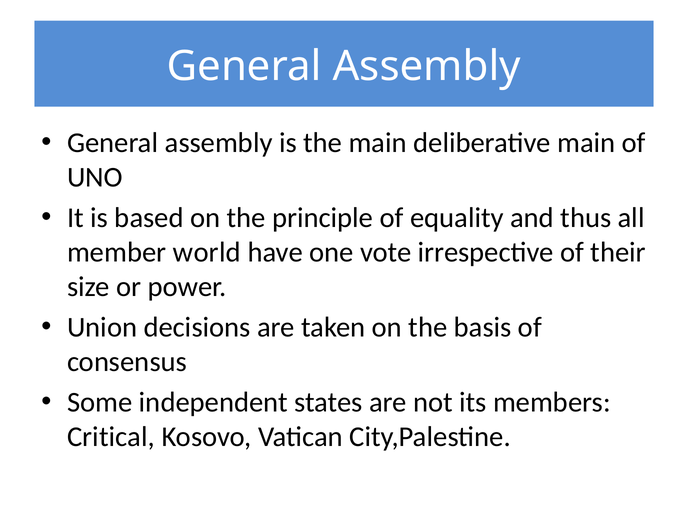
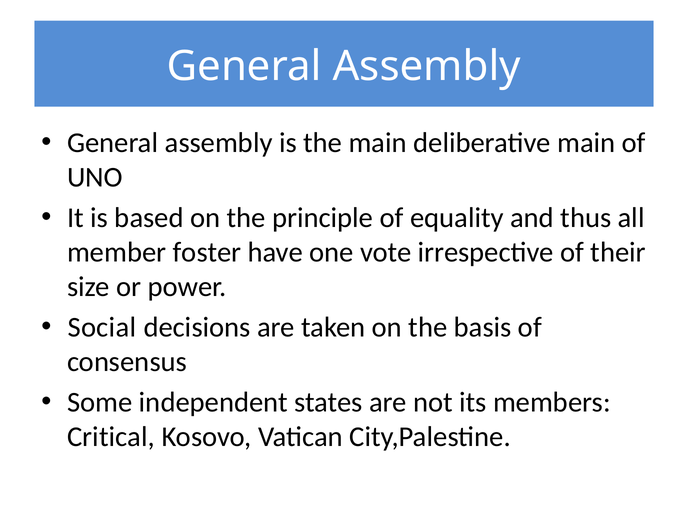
world: world -> foster (207, 252)
Union: Union -> Social (102, 327)
